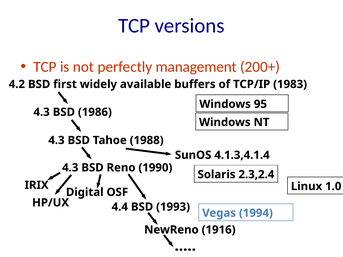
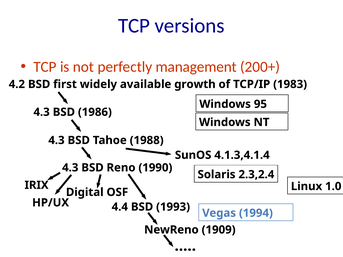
buffers: buffers -> growth (195, 84)
1916: 1916 -> 1909 (219, 230)
